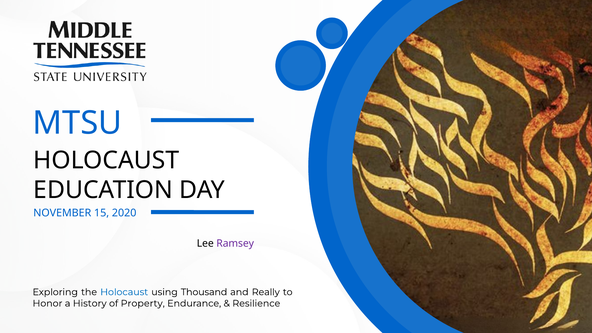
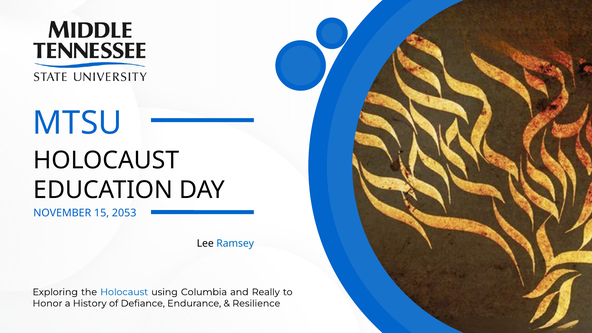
2020: 2020 -> 2053 (124, 213)
Ramsey colour: purple -> blue (235, 243)
Thousand: Thousand -> Columbia (204, 292)
Property: Property -> Defiance (143, 303)
